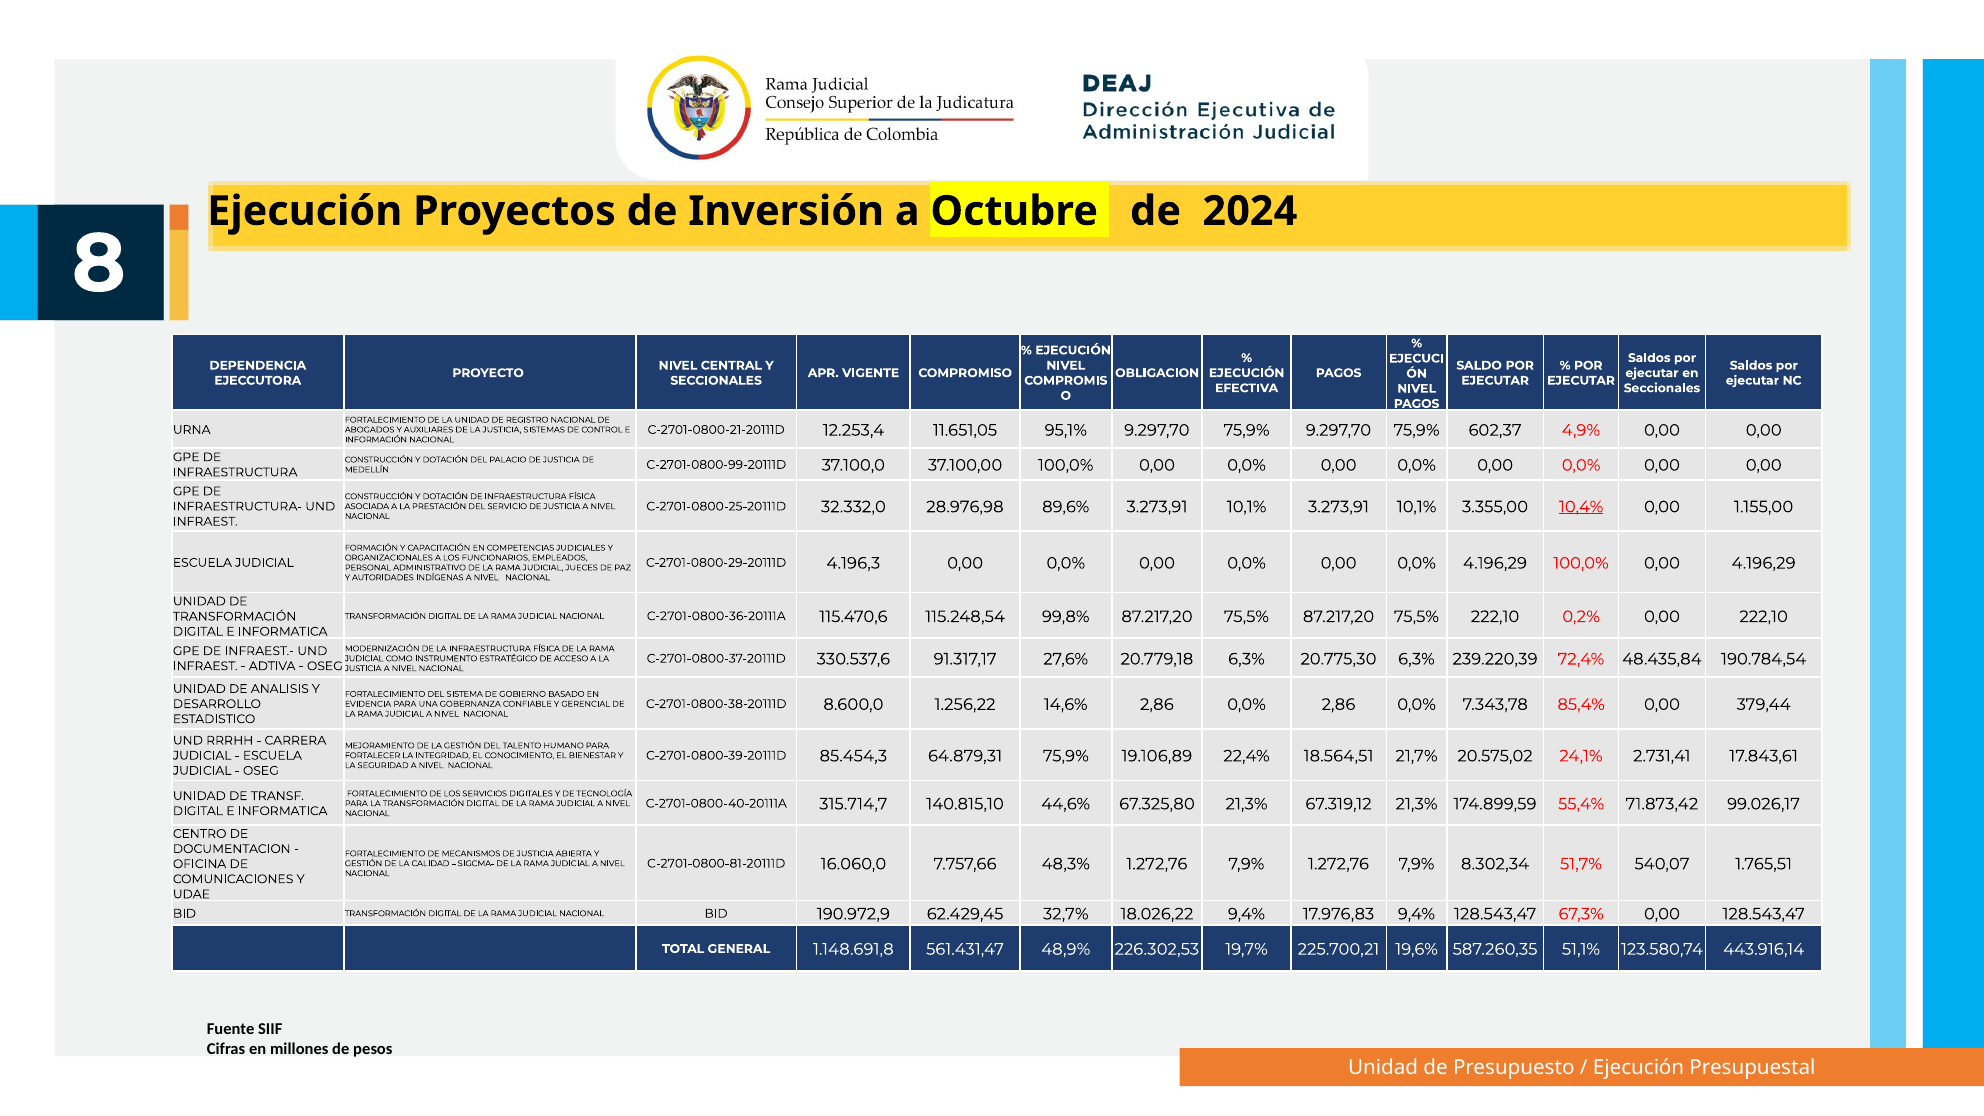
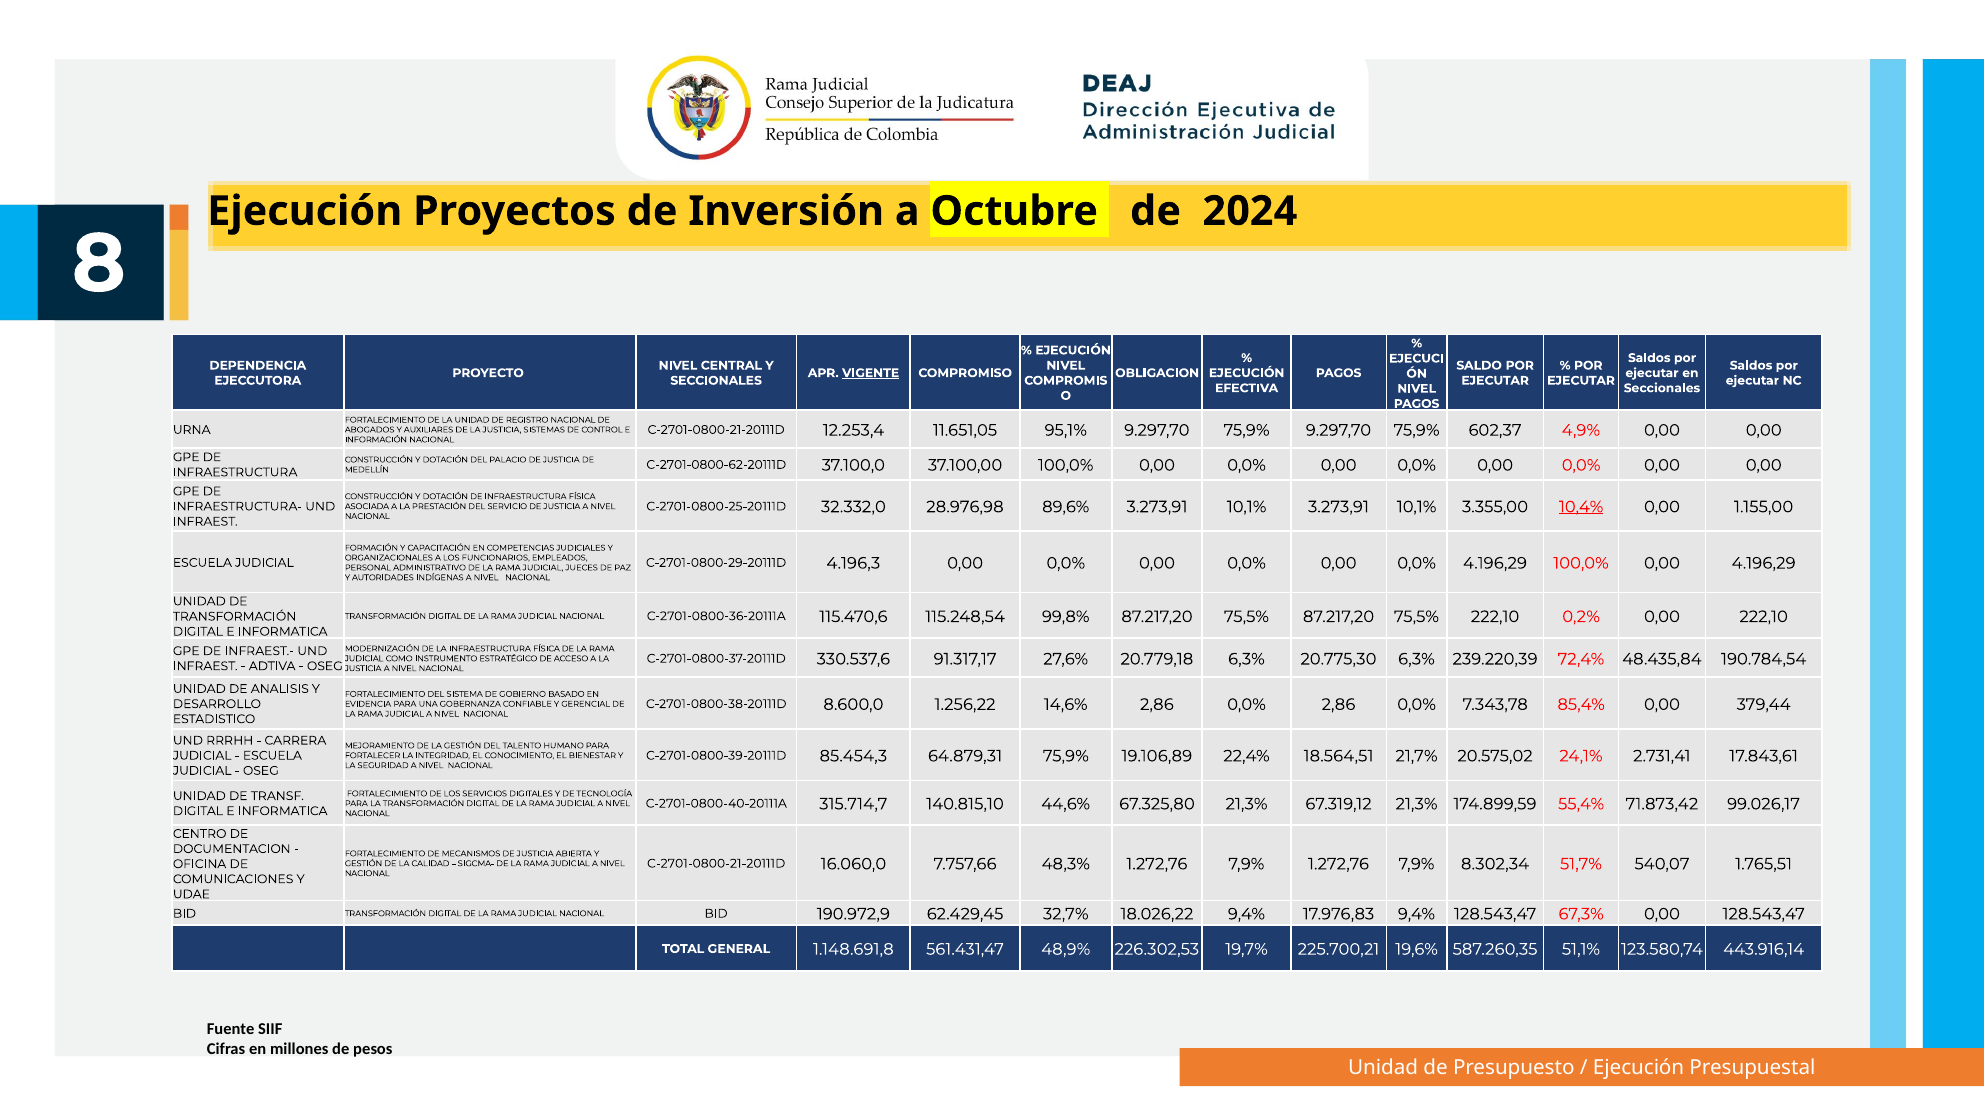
VIGENTE underline: none -> present (871, 373)
C-2701-0800-99-20111D: C-2701-0800-99-20111D -> C-2701-0800-62-20111D (716, 465)
C-2701-0800-81-20111D: C-2701-0800-81-20111D -> C-2701-0800-21-20111D (716, 863)
